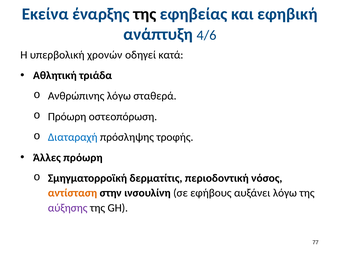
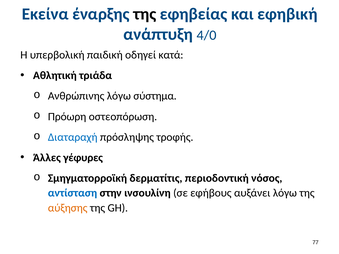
4/6: 4/6 -> 4/0 (207, 35)
χρονών: χρονών -> παιδική (105, 55)
σταθερά: σταθερά -> σύστημα (155, 96)
Άλλες πρόωρη: πρόωρη -> γέφυρες (83, 158)
αντίσταση colour: orange -> blue (72, 193)
αύξησης colour: purple -> orange (68, 208)
